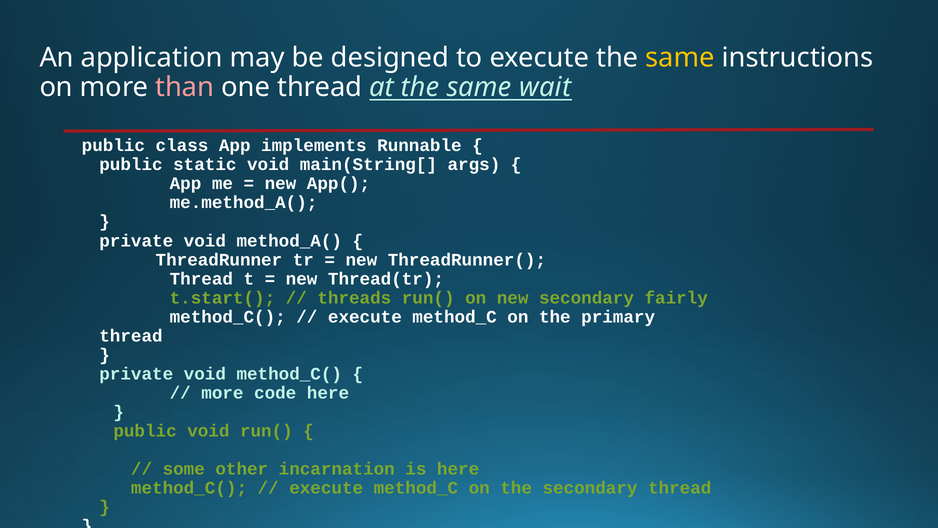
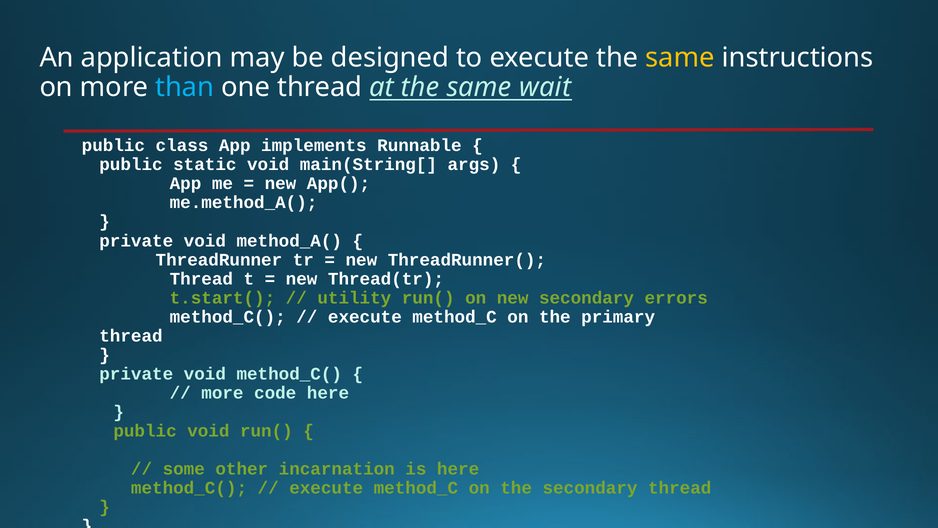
than colour: pink -> light blue (185, 87)
threads: threads -> utility (354, 298)
fairly: fairly -> errors (676, 298)
